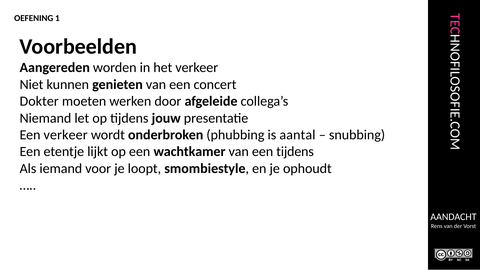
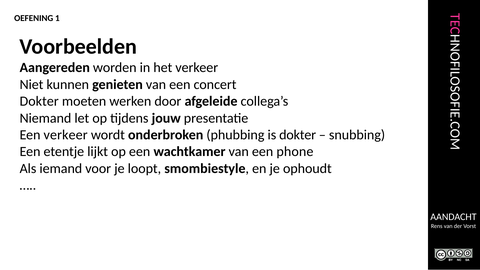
is aantal: aantal -> dokter (298, 135)
een tijdens: tijdens -> phone (295, 152)
